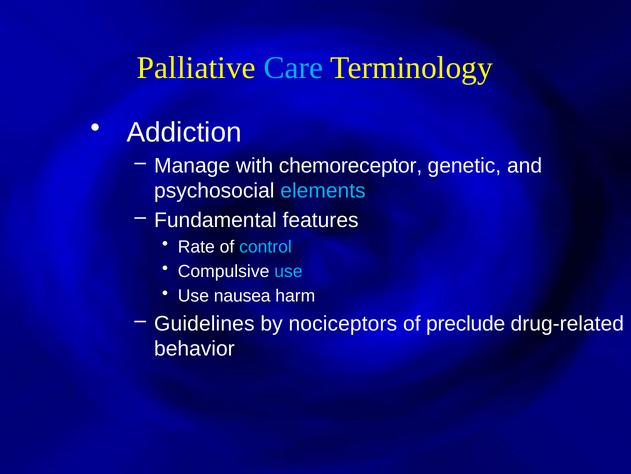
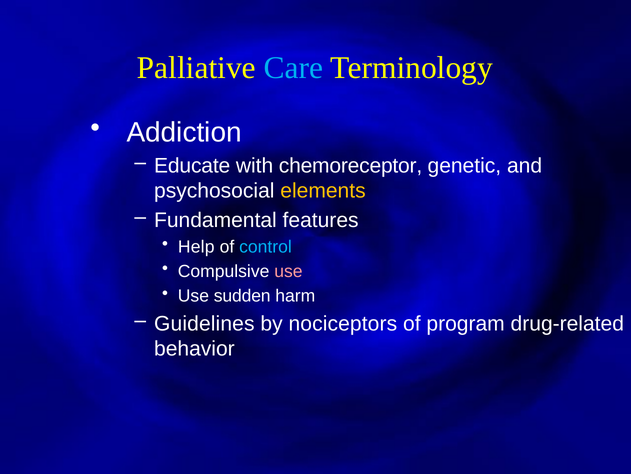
Manage: Manage -> Educate (192, 165)
elements colour: light blue -> yellow (323, 191)
Rate: Rate -> Help (196, 246)
use colour: light blue -> pink (288, 271)
nausea: nausea -> sudden (242, 296)
preclude: preclude -> program (466, 323)
